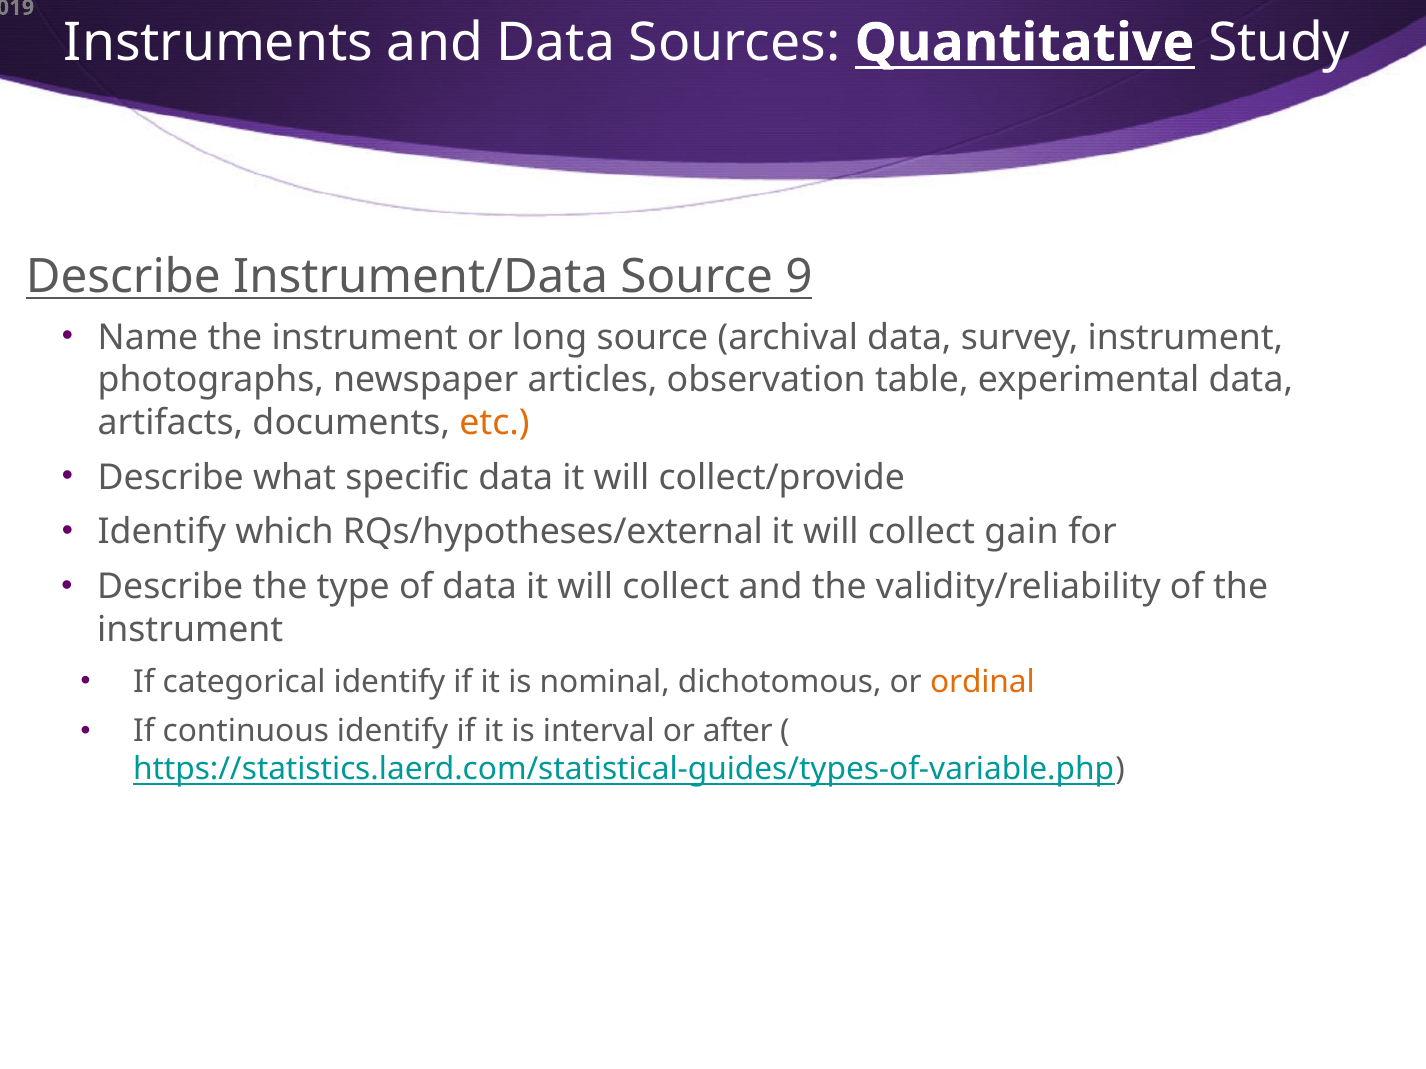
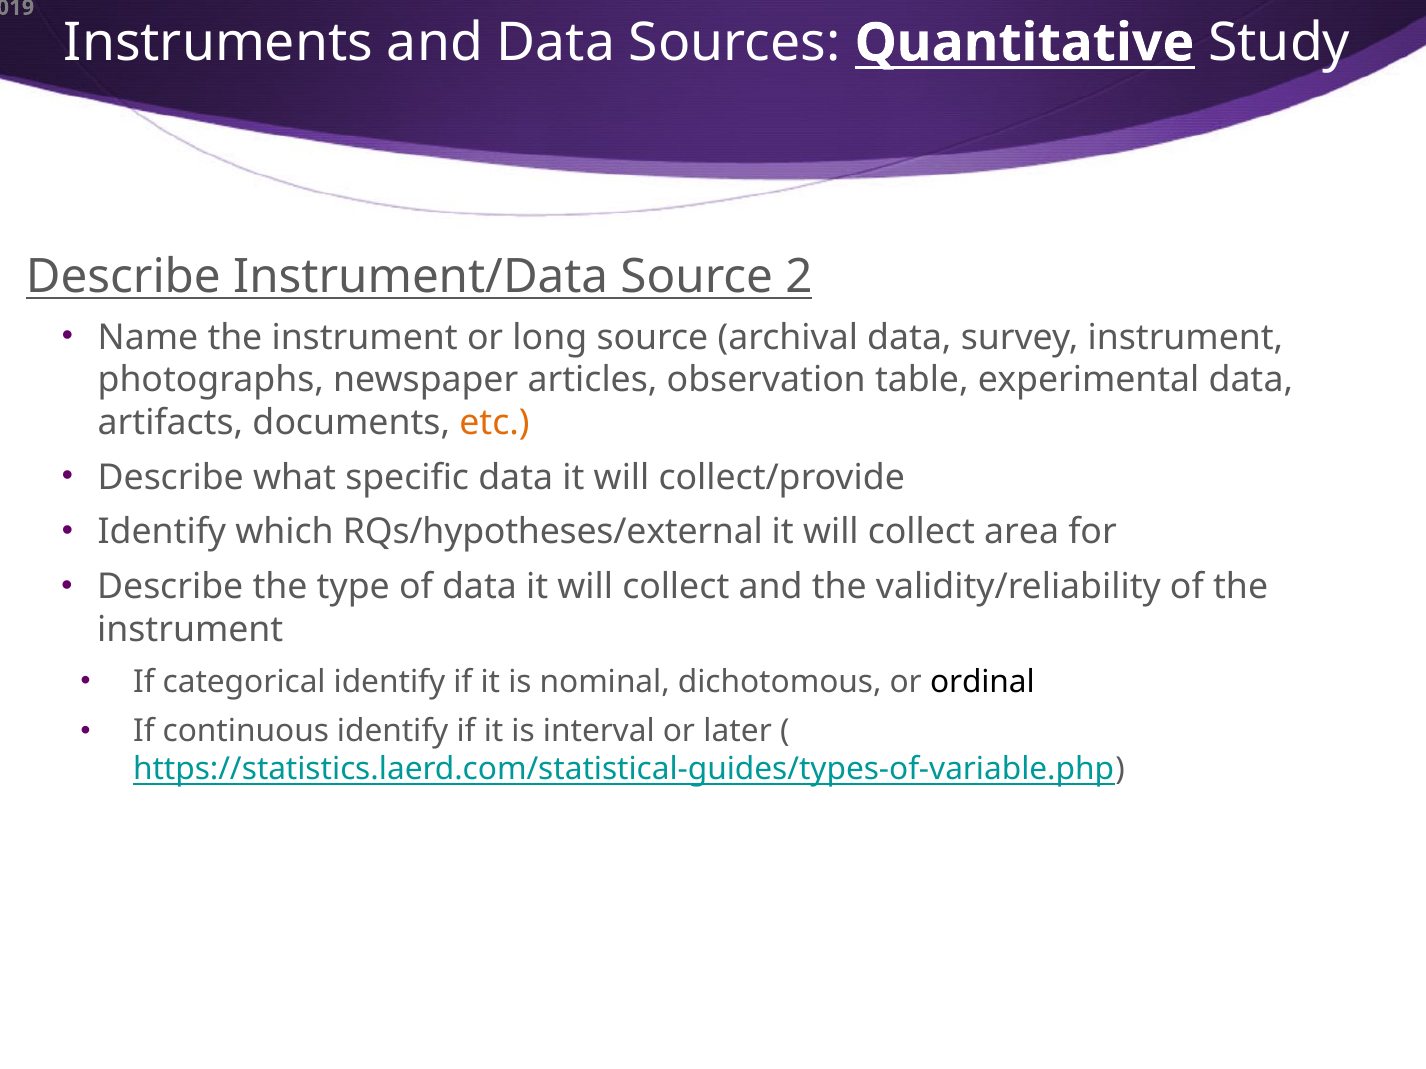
9: 9 -> 2 (799, 277)
gain: gain -> area (1022, 532)
ordinal colour: orange -> black (982, 682)
after: after -> later (738, 732)
